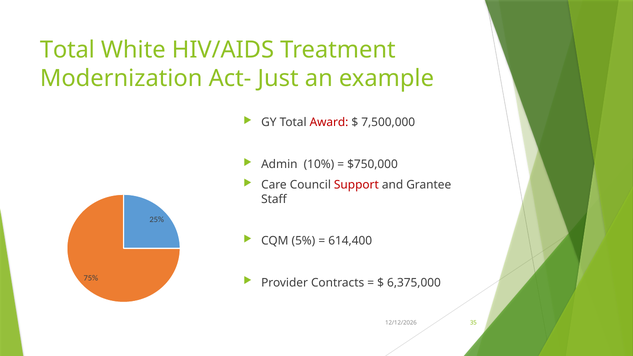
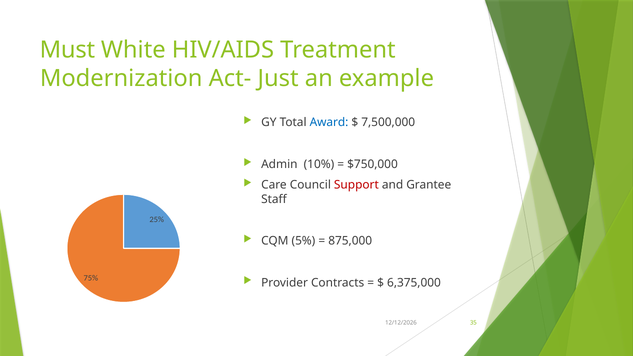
Total: Total -> Must (67, 50)
Award colour: red -> blue (329, 123)
614,400: 614,400 -> 875,000 (350, 241)
